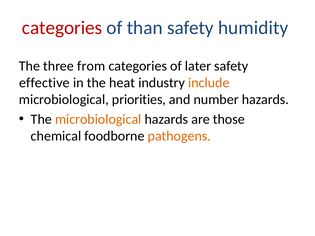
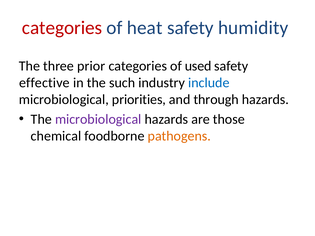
than: than -> heat (145, 28)
from: from -> prior (91, 66)
later: later -> used (198, 66)
heat: heat -> such (122, 83)
include colour: orange -> blue (209, 83)
number: number -> through (216, 100)
microbiological colour: orange -> purple (98, 119)
